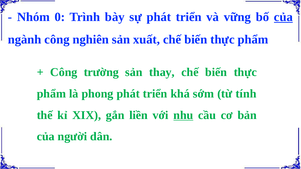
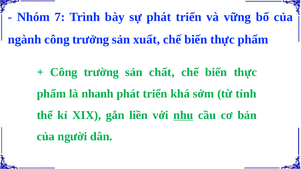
0: 0 -> 7 (60, 17)
của underline: present -> none (283, 17)
nghiên: nghiên -> trưởng (91, 40)
thay: thay -> chất (162, 72)
phong: phong -> nhanh (98, 94)
